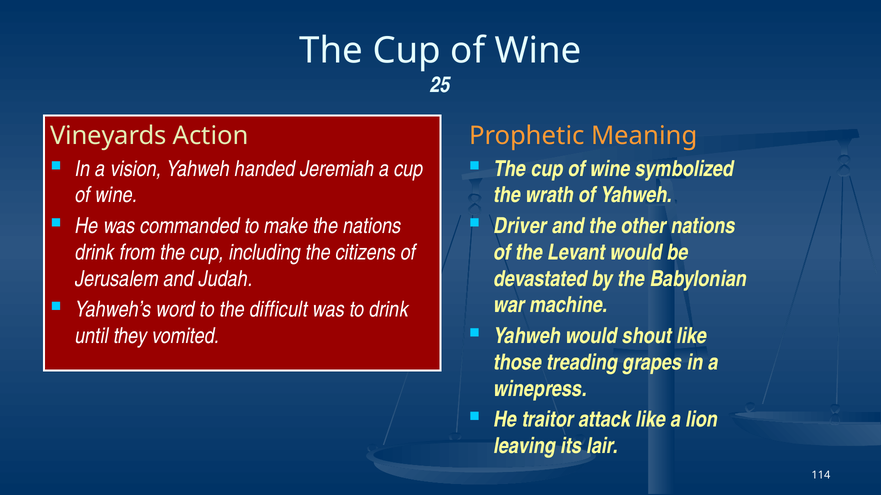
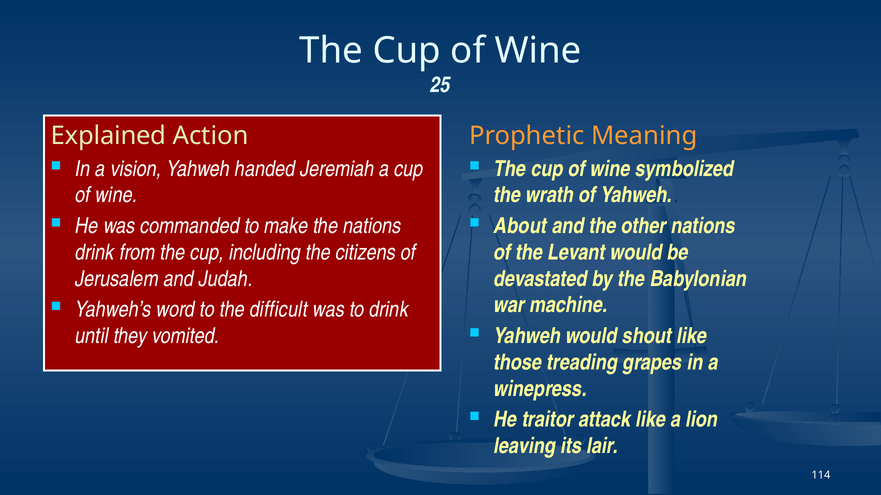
Vineyards: Vineyards -> Explained (108, 136)
Driver: Driver -> About (520, 226)
